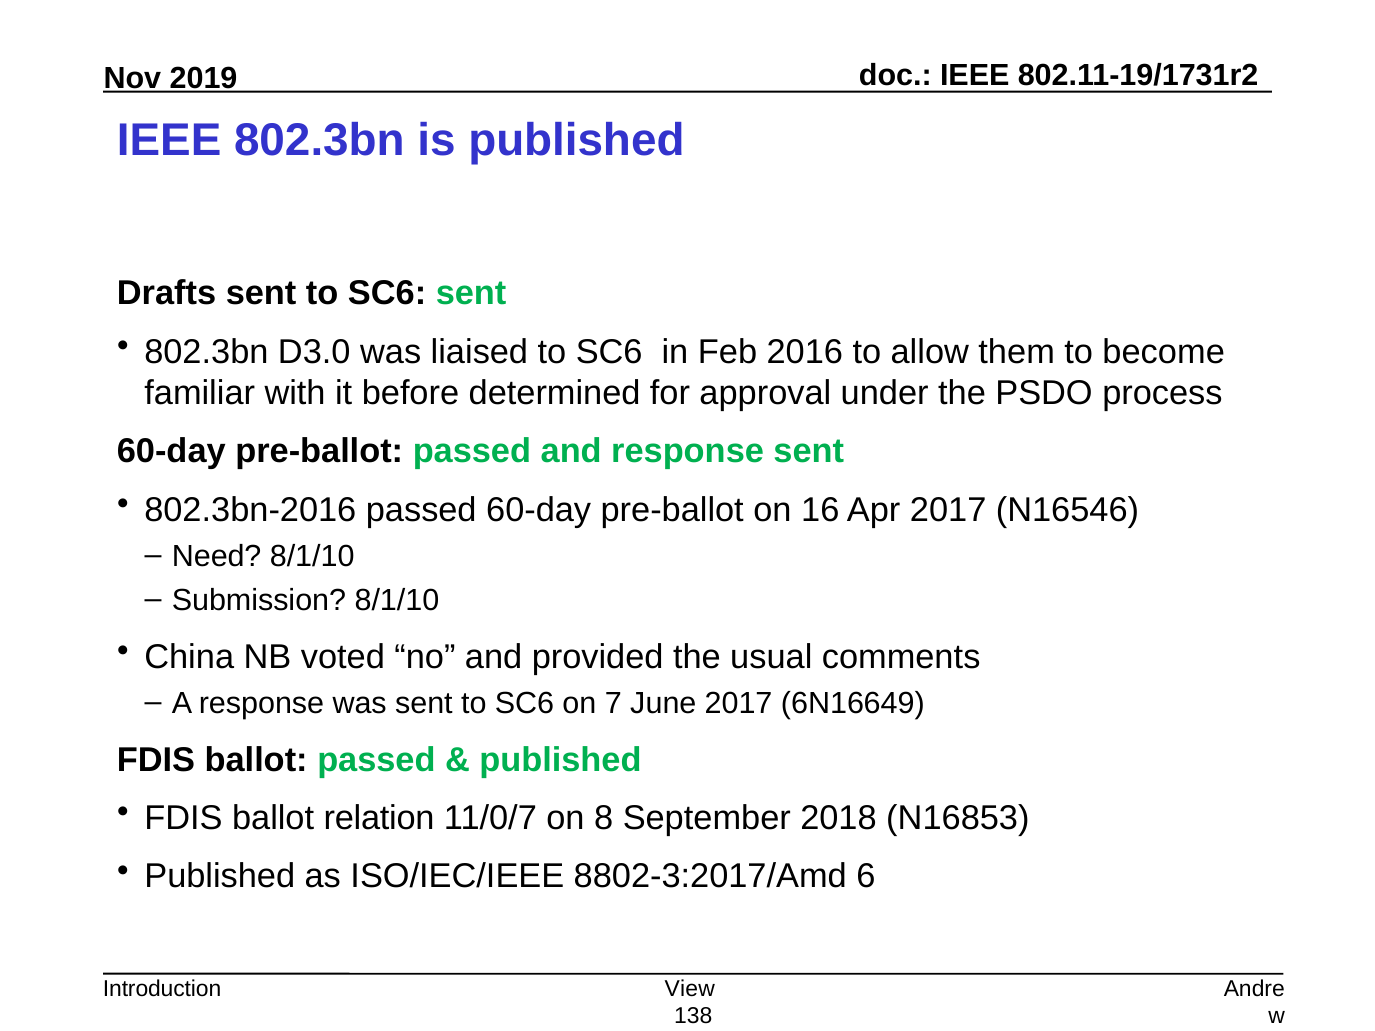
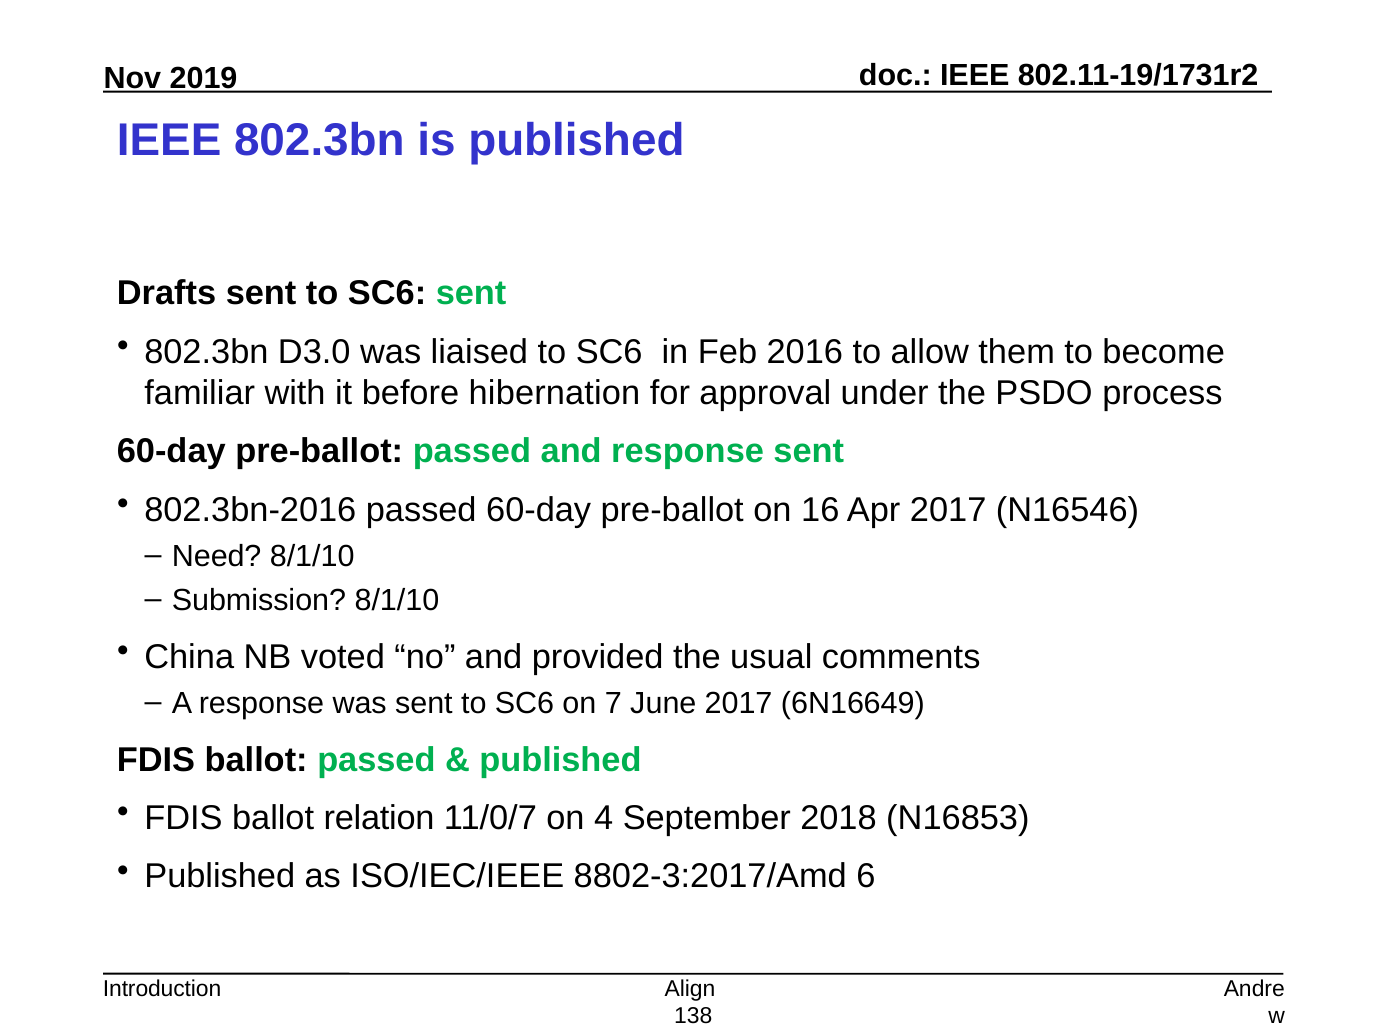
determined: determined -> hibernation (555, 393)
8: 8 -> 4 (604, 818)
View: View -> Align (690, 989)
